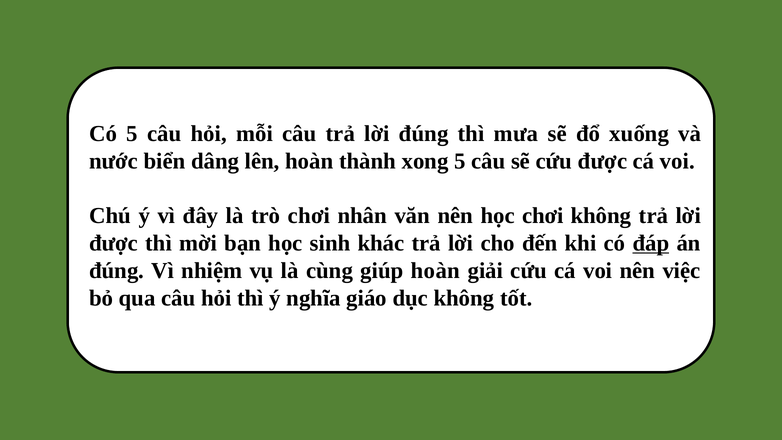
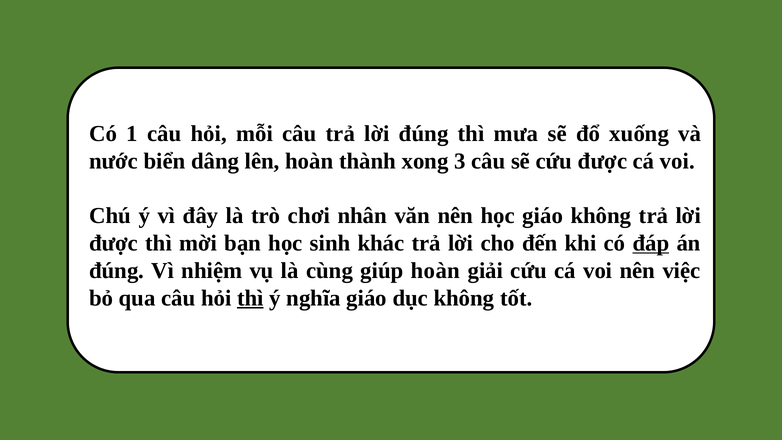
Có 5: 5 -> 1 (132, 134)
xong 5: 5 -> 3 (460, 161)
học chơi: chơi -> giáo (543, 216)
thì underline: none -> present (250, 298)
